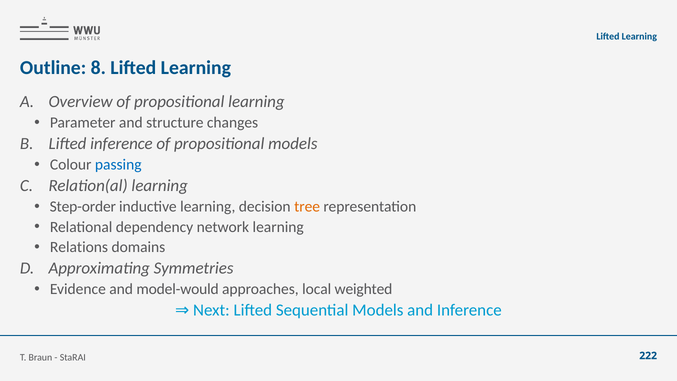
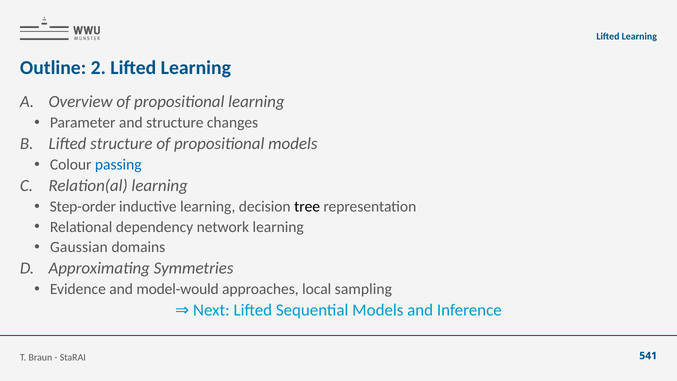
8: 8 -> 2 (98, 68)
Lifted inference: inference -> structure (121, 144)
tree colour: orange -> black (307, 207)
Relations: Relations -> Gaussian (79, 247)
weighted: weighted -> sampling (363, 289)
222: 222 -> 541 (648, 356)
